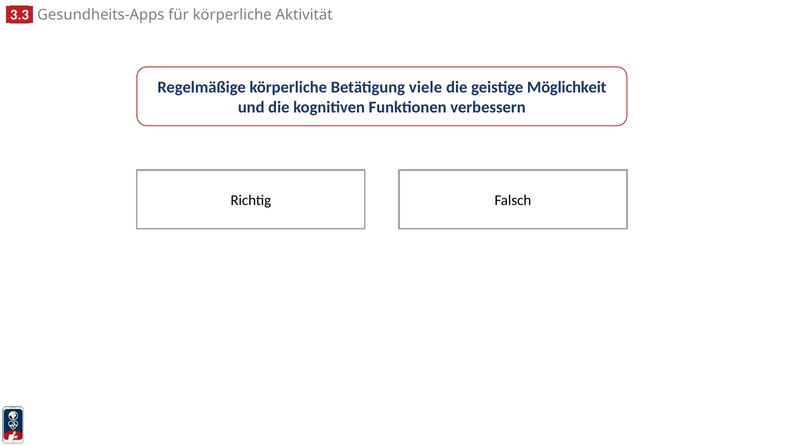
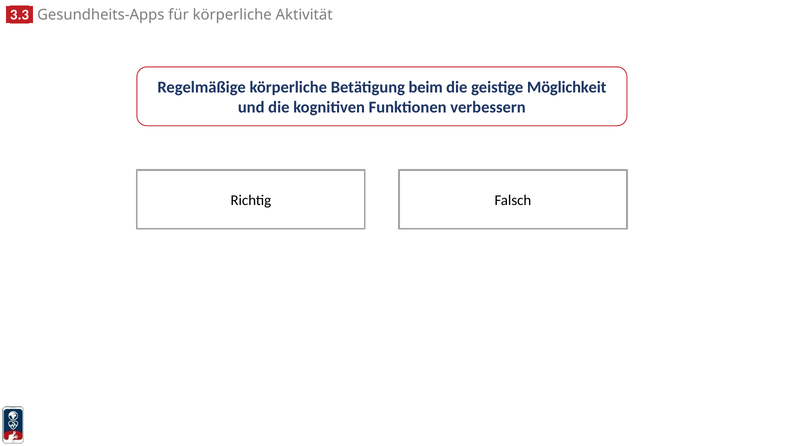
viele: viele -> beim (426, 88)
